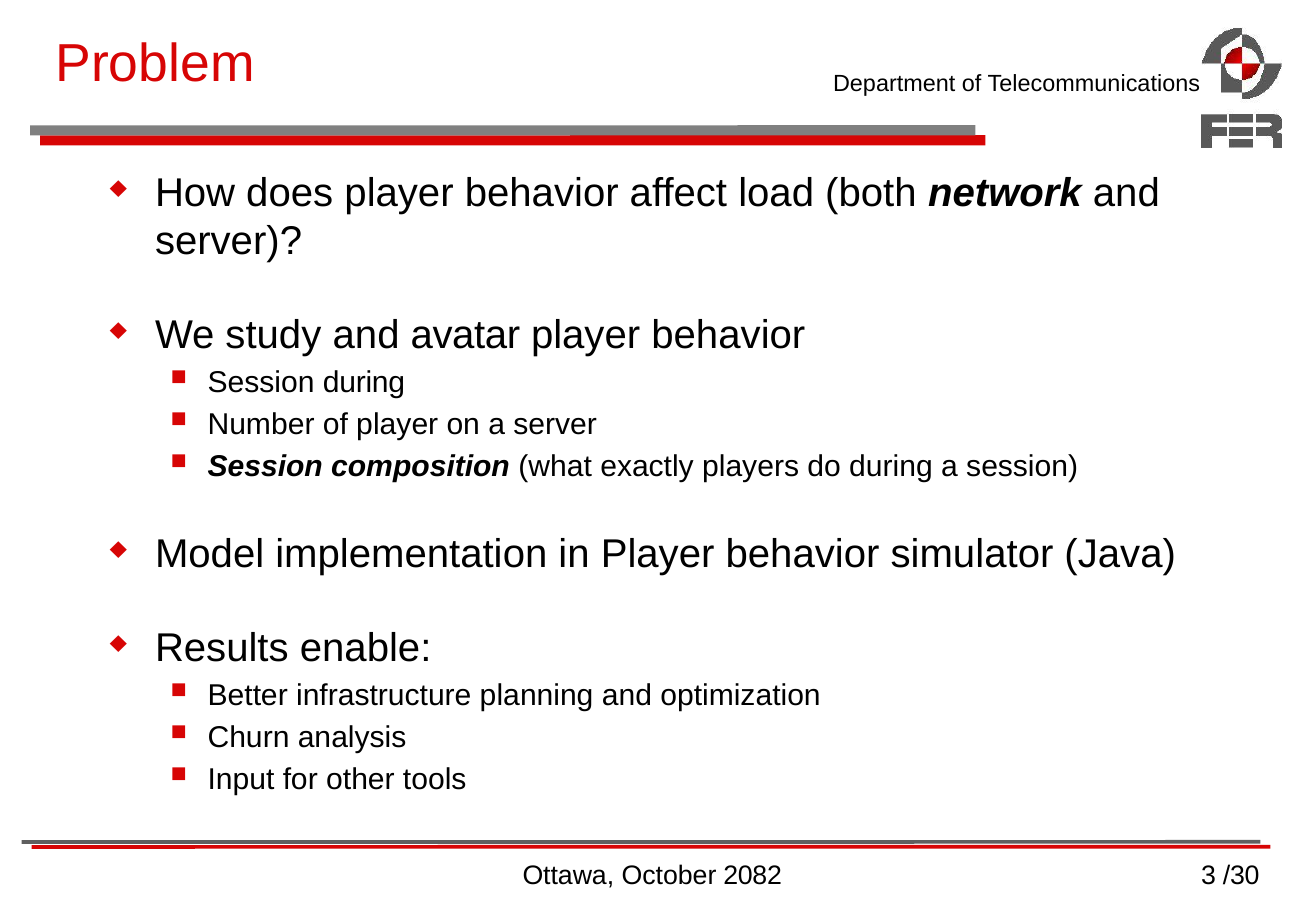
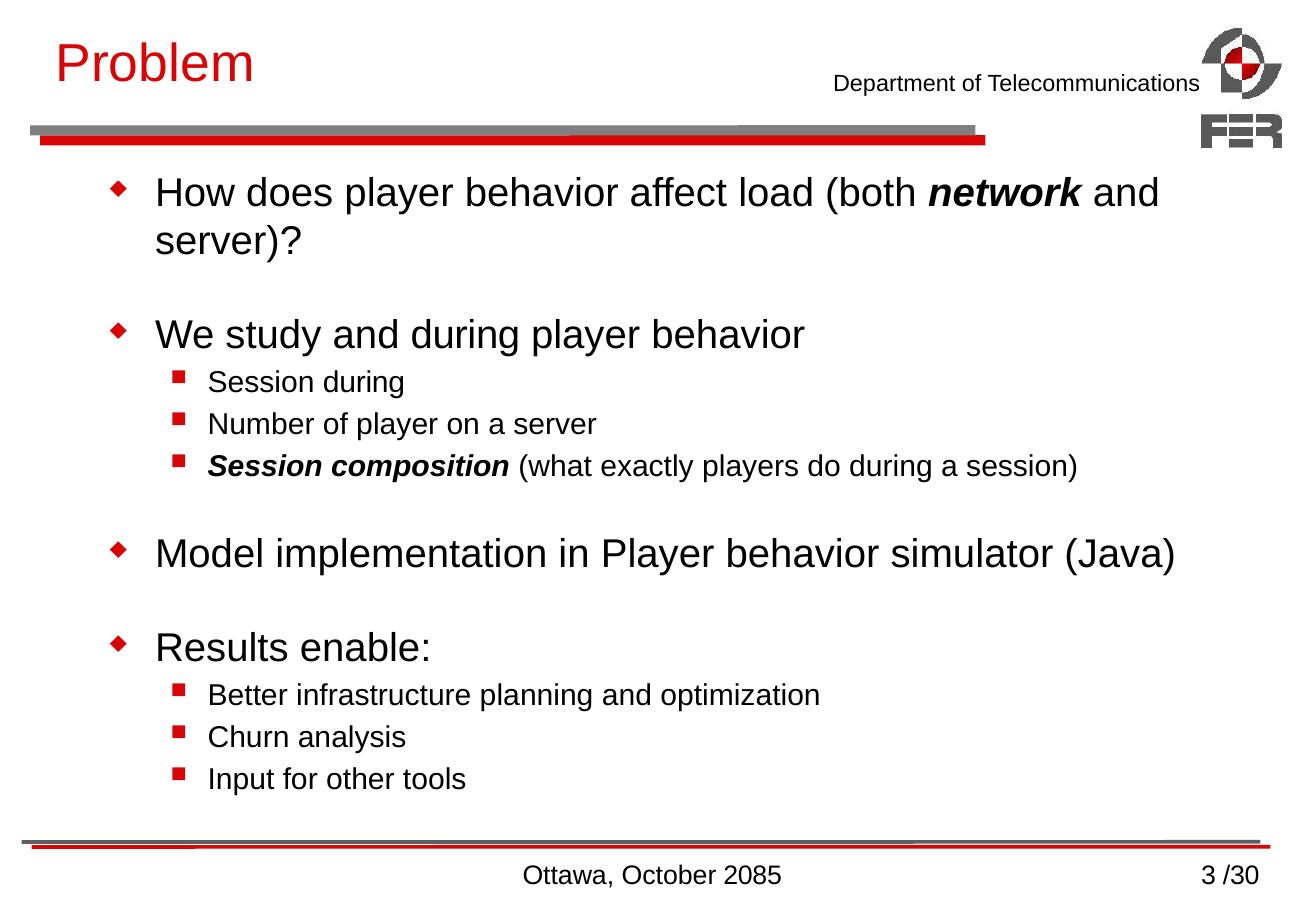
and avatar: avatar -> during (465, 335)
2082: 2082 -> 2085 (753, 877)
